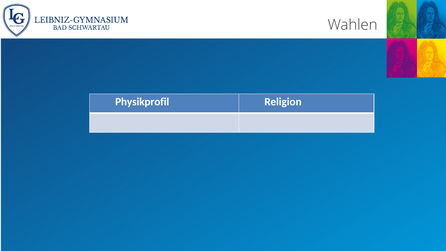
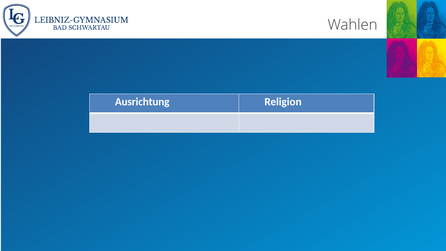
Physikprofil: Physikprofil -> Ausrichtung (142, 102)
